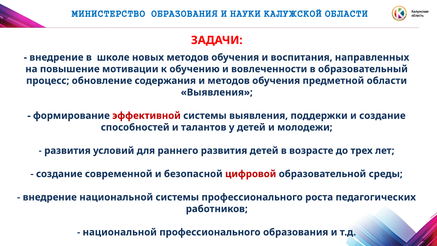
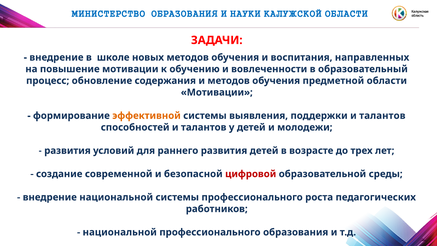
Выявления: Выявления -> Мотивации (217, 92)
эффективной colour: red -> orange (147, 116)
поддержки и создание: создание -> талантов (382, 116)
